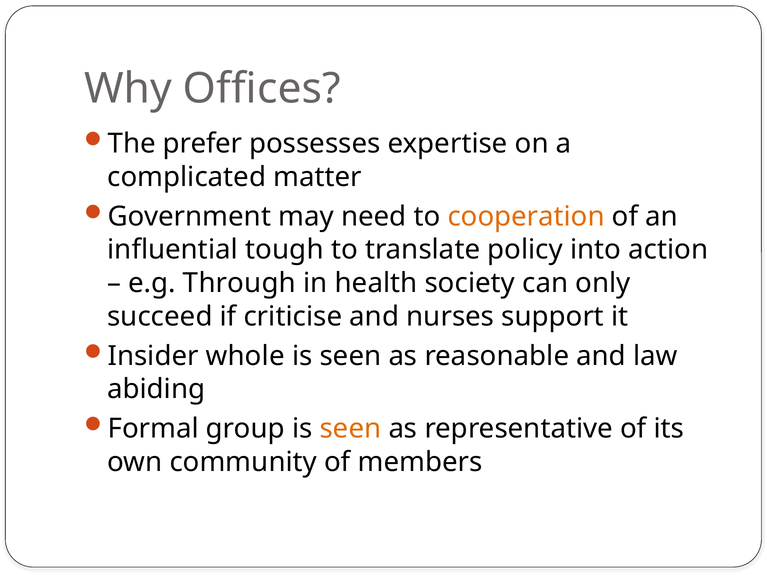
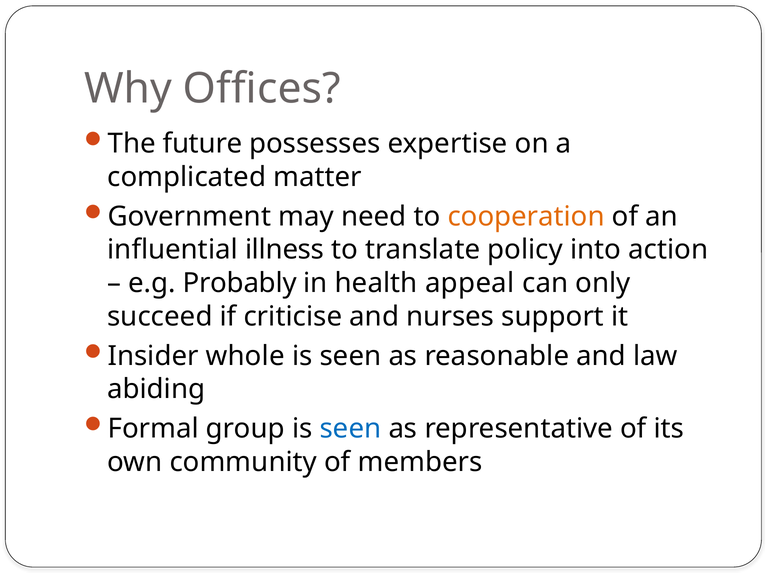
prefer: prefer -> future (203, 144)
tough: tough -> illness (285, 250)
Through: Through -> Probably (240, 283)
society: society -> appeal (470, 283)
seen colour: orange -> blue (350, 429)
